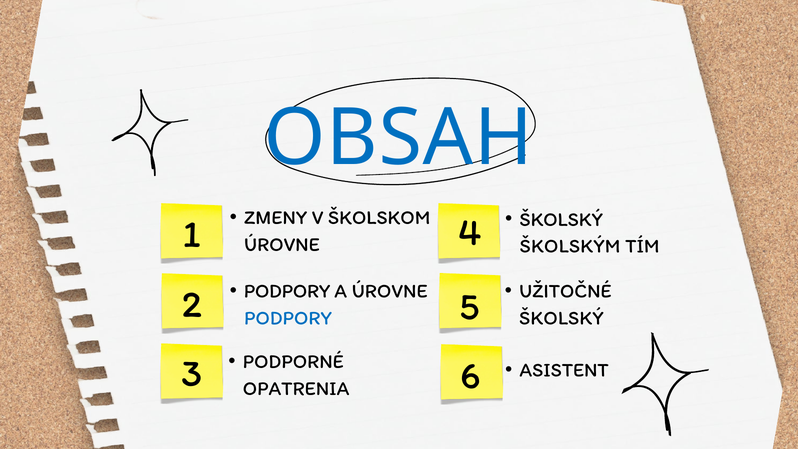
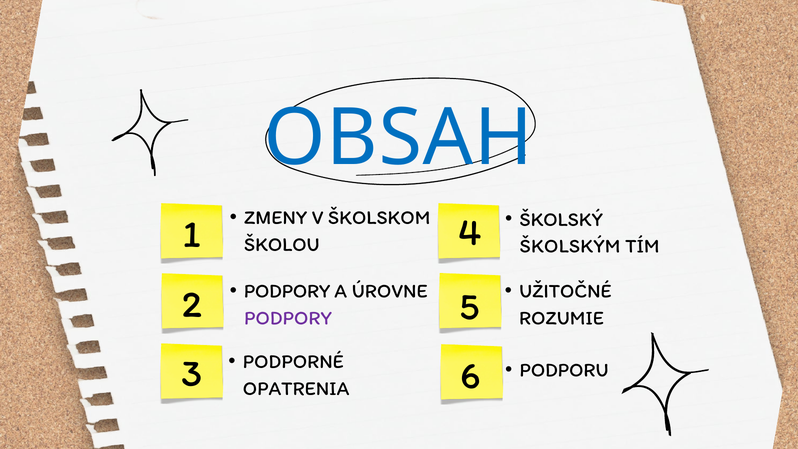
ÚROVNE: ÚROVNE -> ŠKOLOU (282, 245)
ŠKOLSKÝ: ŠKOLSKÝ -> ROZUMIE (561, 318)
PODPORY colour: blue -> purple (288, 318)
ASISTENT: ASISTENT -> PODPORU (564, 370)
